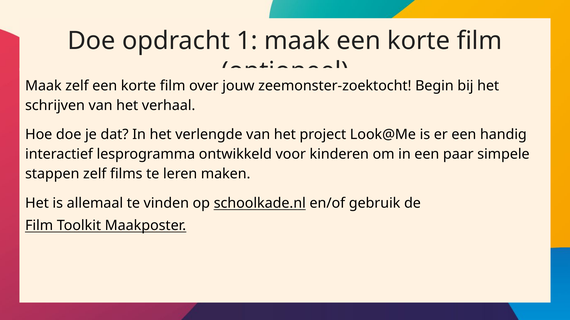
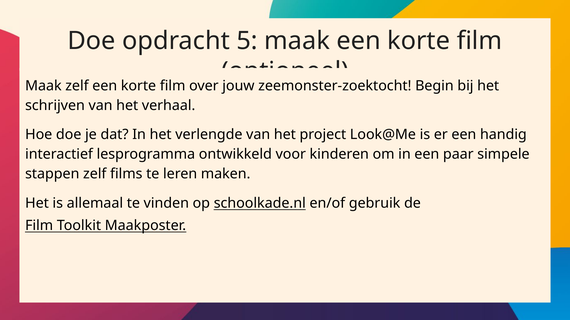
1: 1 -> 5 (247, 41)
